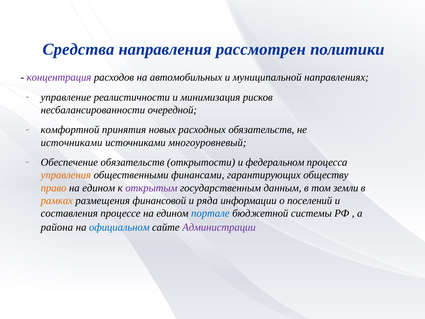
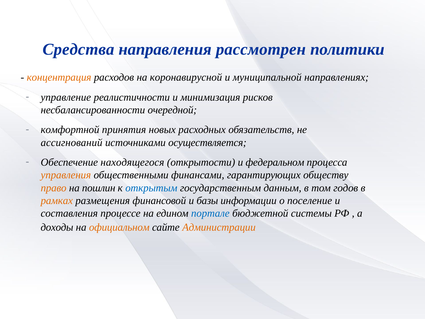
концентрация colour: purple -> orange (59, 77)
автомобильных: автомобильных -> коронавирусной (186, 77)
источниками: источниками -> ассигнований (72, 142)
многоуровневый: многоуровневый -> осуществляется (207, 142)
Обеспечение обязательств: обязательств -> находящегося (132, 162)
едином: едином -> пошлин (99, 188)
открытым colour: purple -> blue (151, 188)
земли: земли -> годов (346, 188)
ряда: ряда -> базы (207, 201)
поселений: поселений -> поселение (310, 201)
района: района -> доходы (57, 227)
официальном colour: blue -> orange (119, 227)
Администрации colour: purple -> orange (219, 227)
